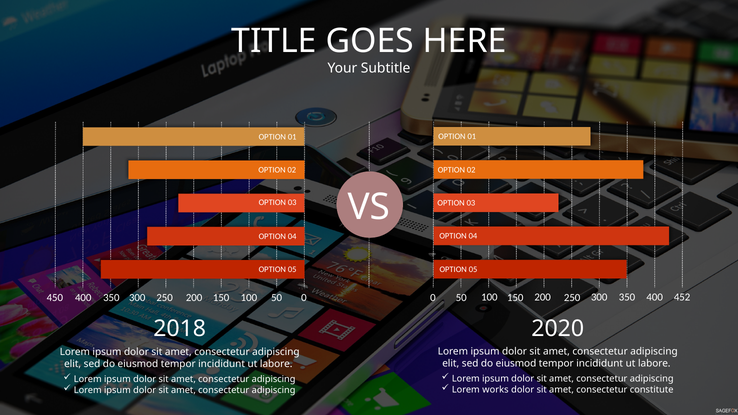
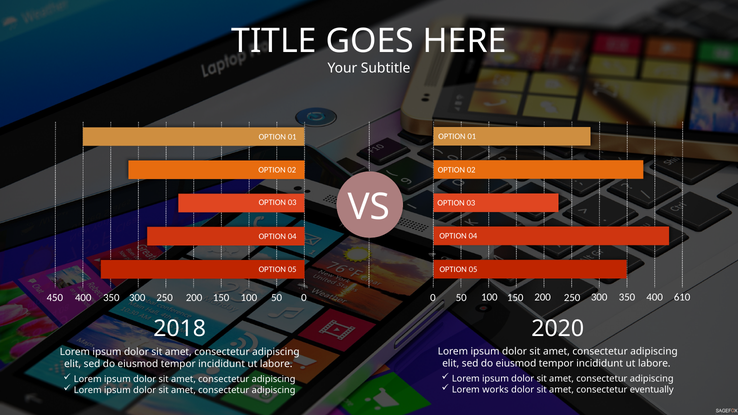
452: 452 -> 610 (682, 297)
constitute: constitute -> eventually (652, 390)
